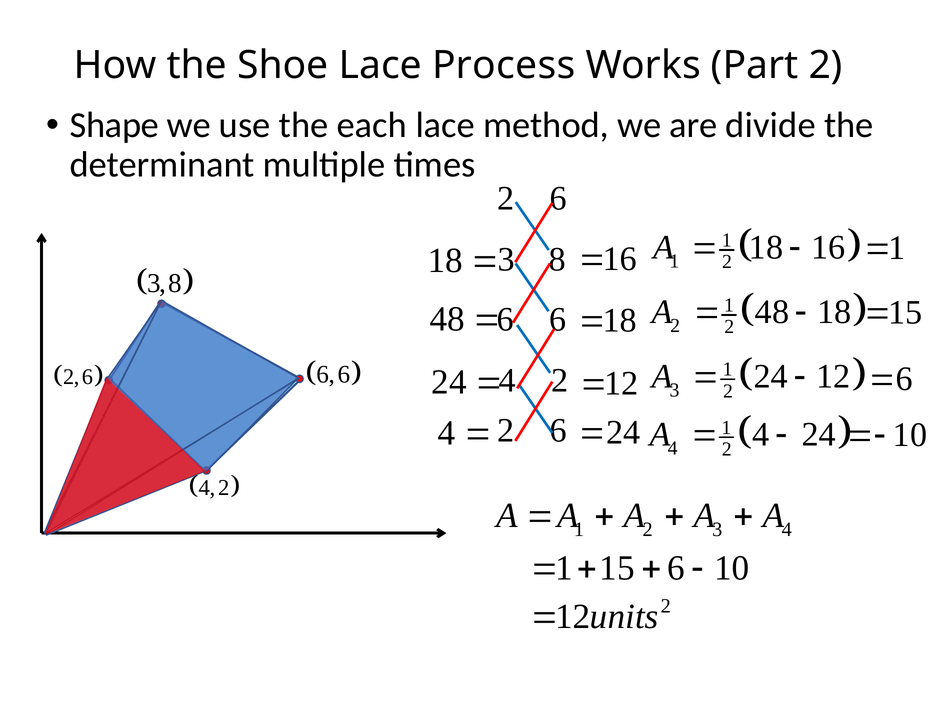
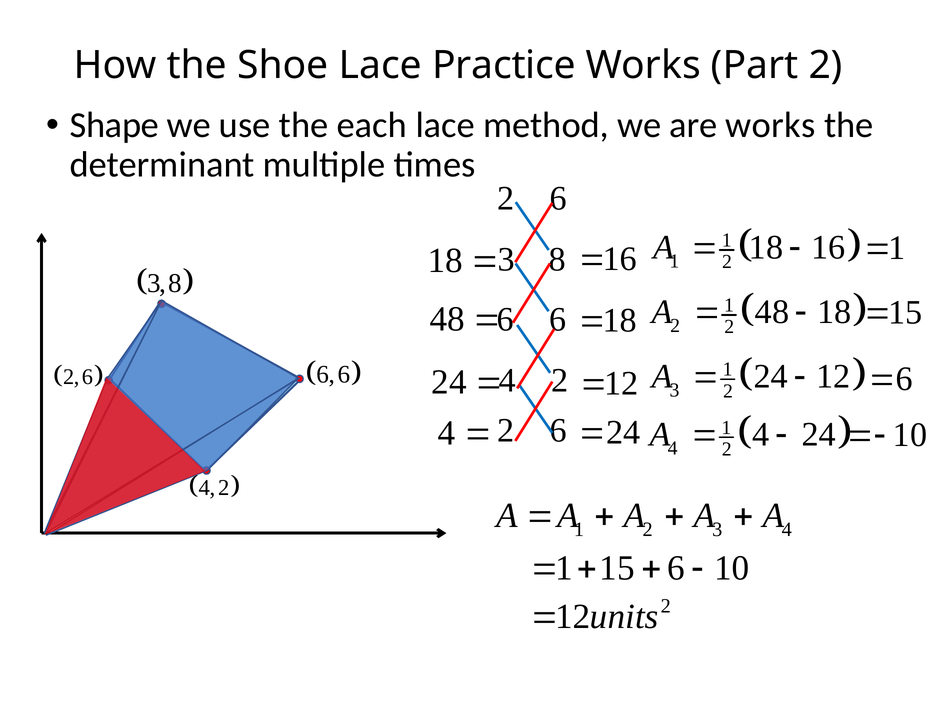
Process: Process -> Practice (504, 65)
are divide: divide -> works (770, 125)
